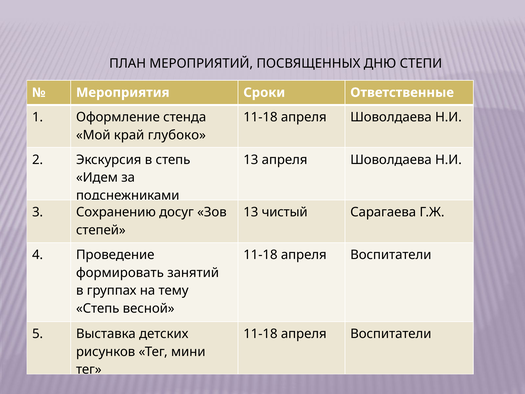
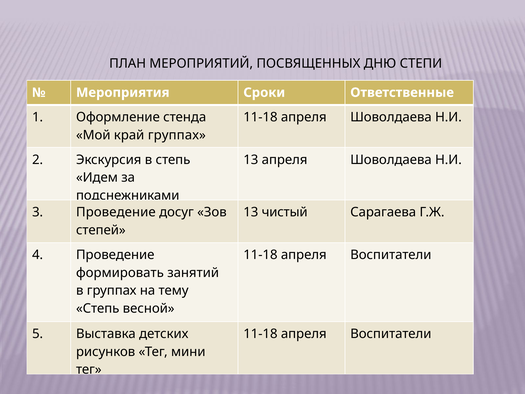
край глубоко: глубоко -> группах (177, 135)
3 Сохранению: Сохранению -> Проведение (116, 212)
